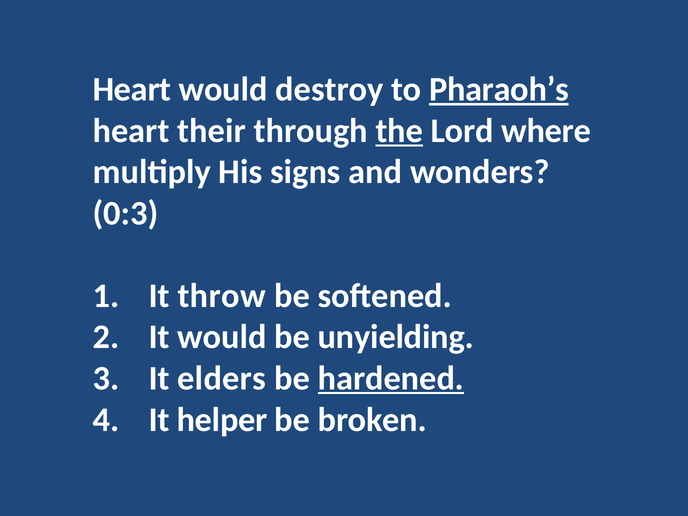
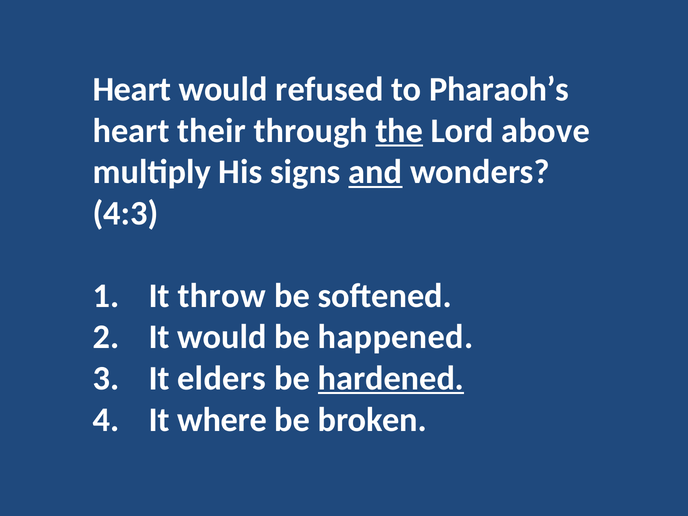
destroy: destroy -> refused (330, 89)
Pharaoh’s underline: present -> none (499, 89)
where: where -> above (546, 131)
and underline: none -> present (375, 172)
0:3: 0:3 -> 4:3 (126, 213)
unyielding: unyielding -> happened (396, 337)
helper: helper -> where (222, 420)
